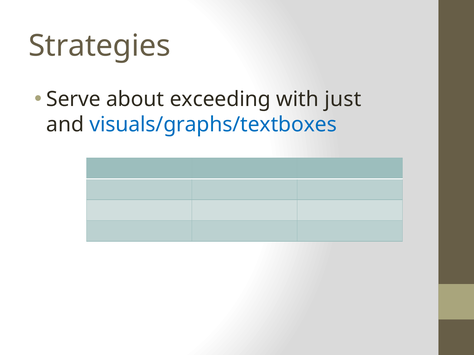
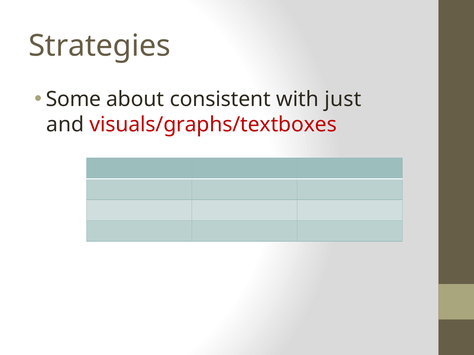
Serve: Serve -> Some (74, 99)
exceeding: exceeding -> consistent (220, 99)
visuals/graphs/textboxes colour: blue -> red (213, 125)
